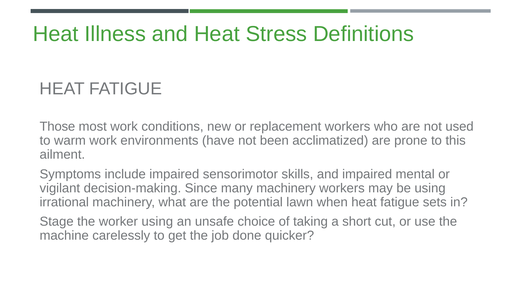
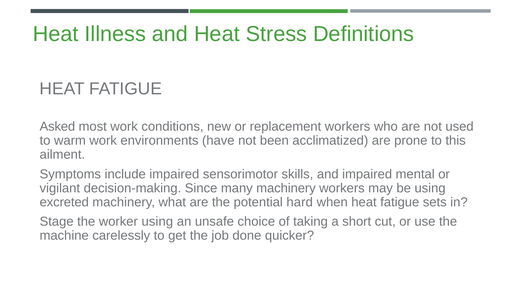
Those: Those -> Asked (57, 127)
irrational: irrational -> excreted (64, 202)
lawn: lawn -> hard (300, 202)
